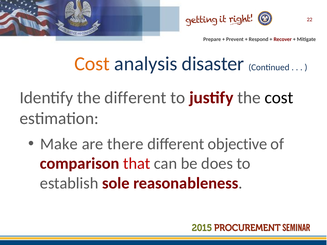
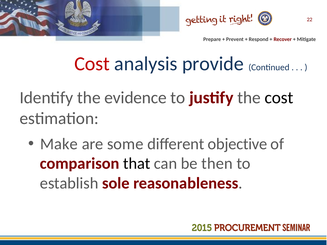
Cost colour: orange -> red (92, 64)
disaster: disaster -> provide (213, 64)
the different: different -> evidence (136, 98)
there: there -> some (125, 144)
that colour: red -> black (137, 164)
does: does -> then (217, 164)
